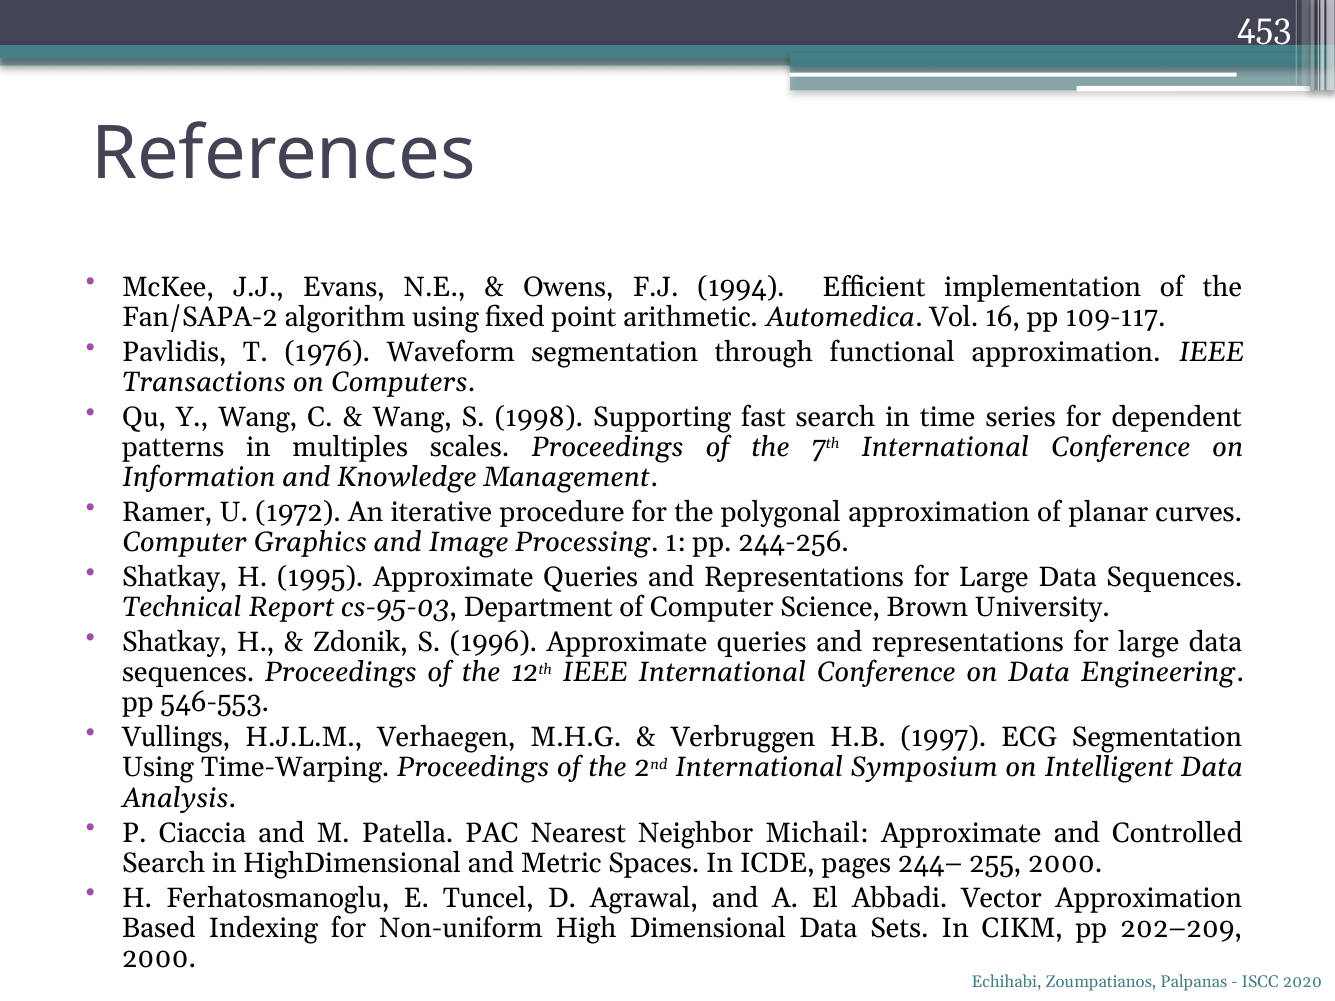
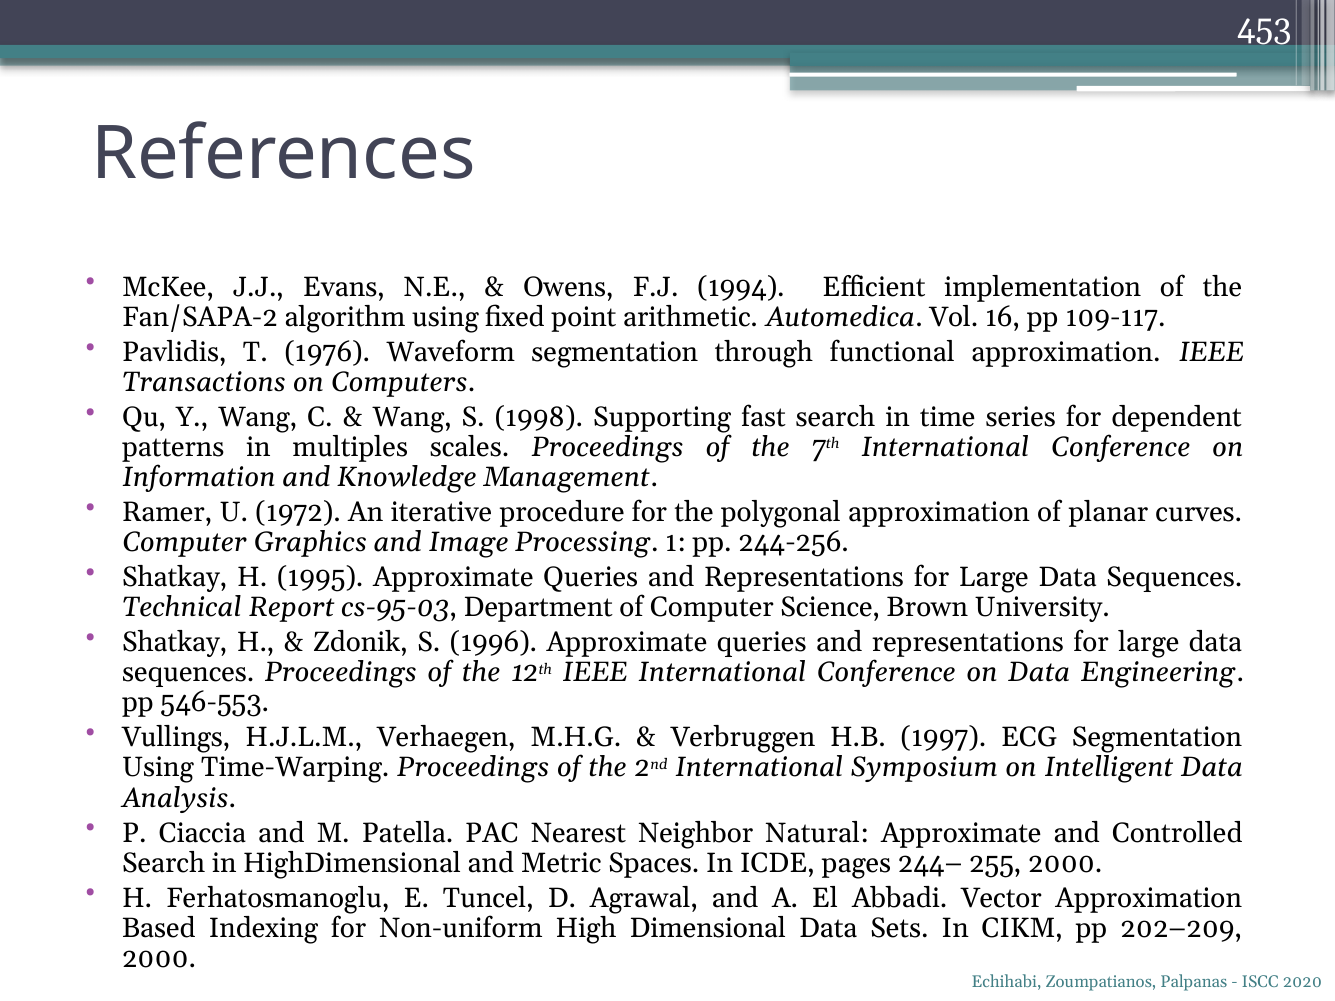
Michail: Michail -> Natural (817, 833)
